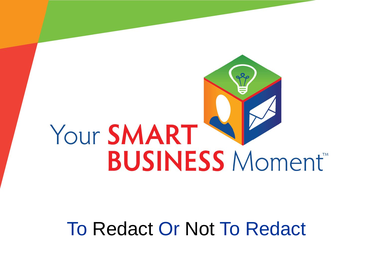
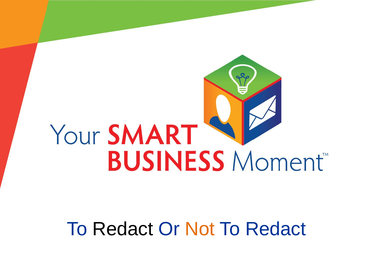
Not colour: black -> orange (200, 229)
